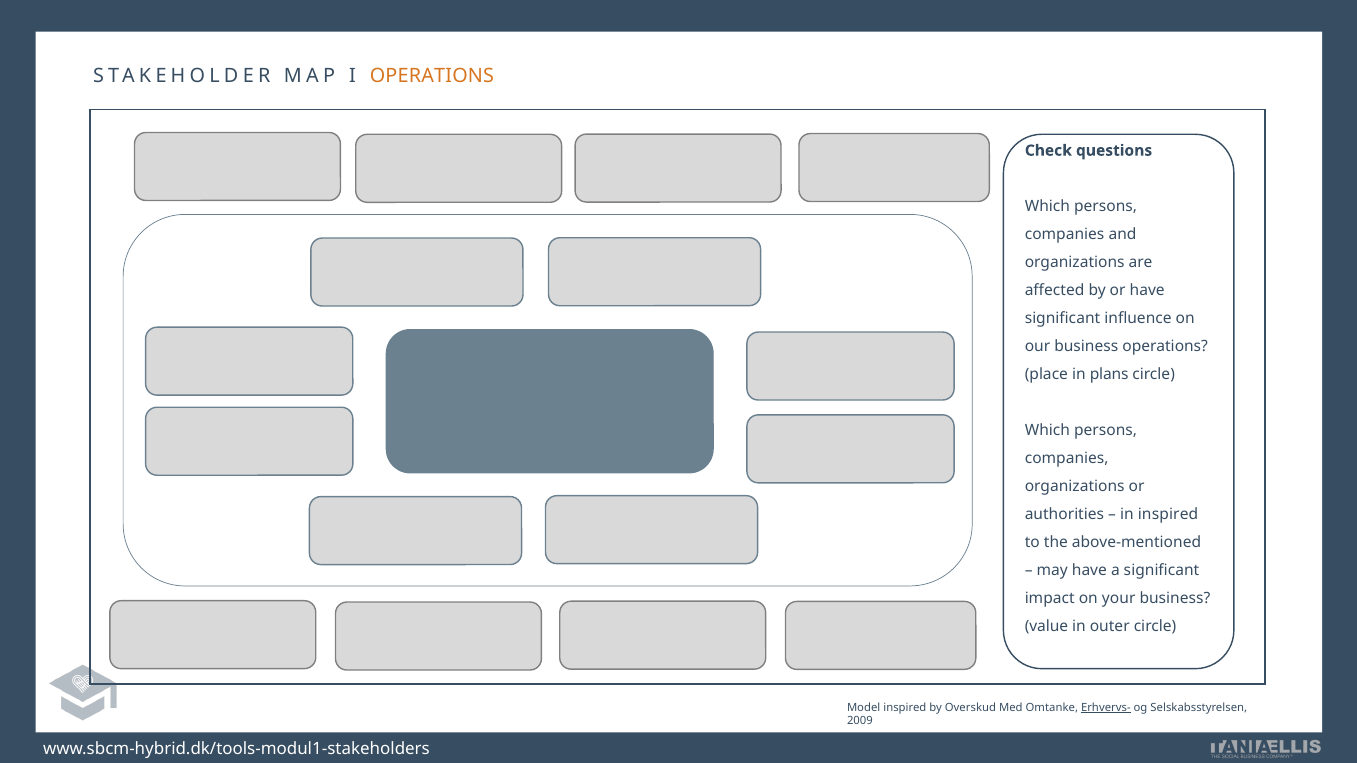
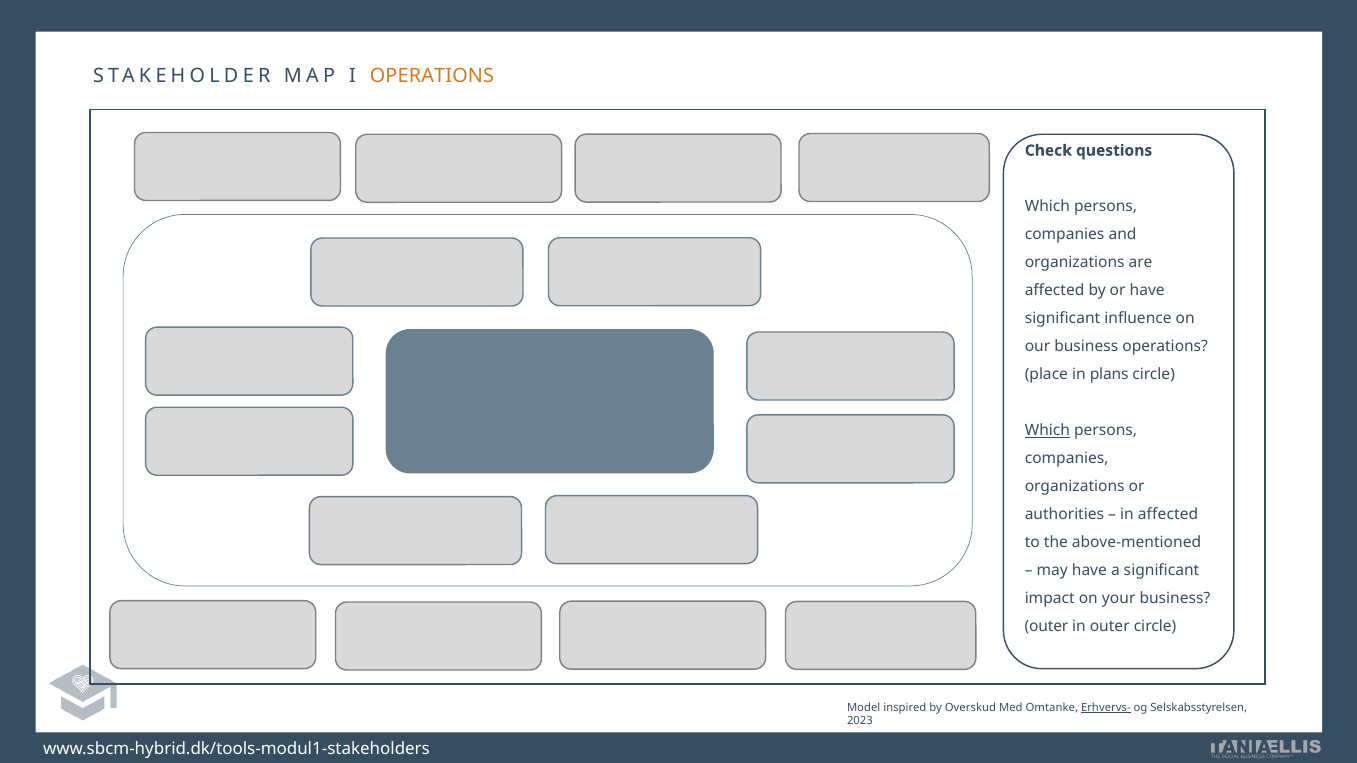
Which underline: none -> present (1047, 431)
in inspired: inspired -> affected (1168, 515)
value: value -> outer (1046, 627)
2009: 2009 -> 2023 (860, 721)
